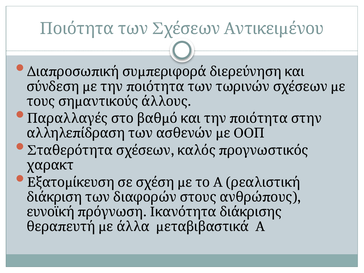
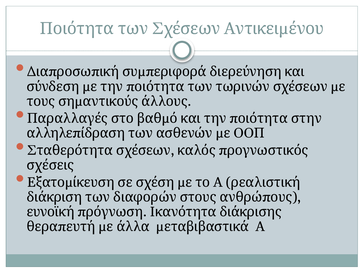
χαρακτ: χαρακτ -> σχέσεις (50, 165)
